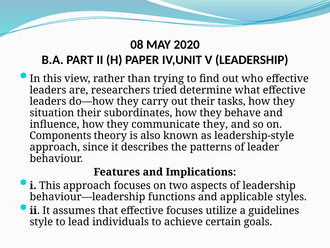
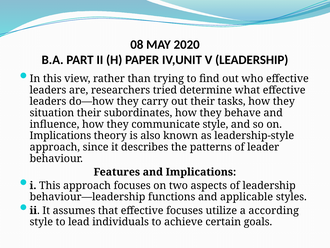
communicate they: they -> style (215, 124)
Components: Components -> Implications (60, 135)
guidelines: guidelines -> according (274, 210)
